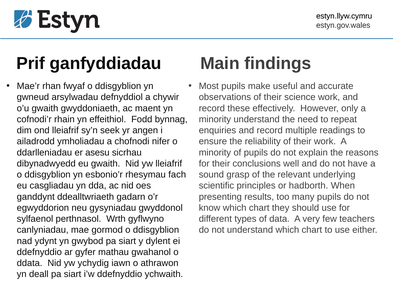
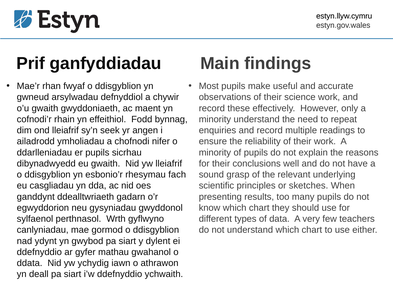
er asesu: asesu -> pupils (97, 152)
hadborth: hadborth -> sketches (309, 185)
